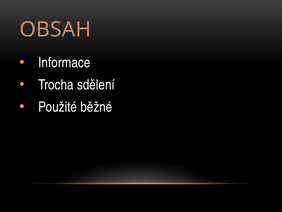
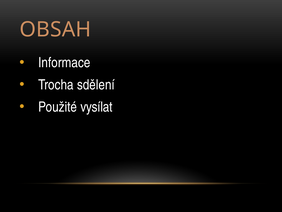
běžné: běžné -> vysílat (96, 107)
